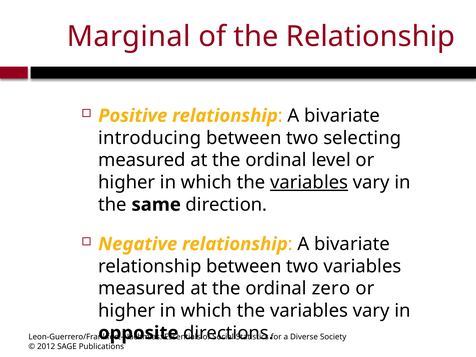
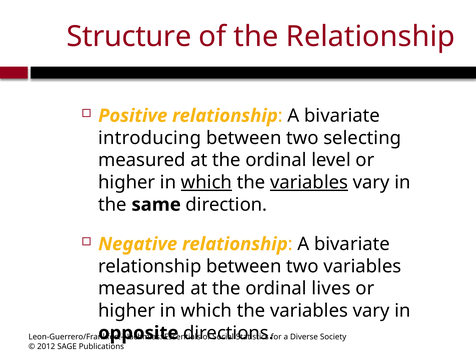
Marginal: Marginal -> Structure (129, 37)
which underline: none -> present (207, 182)
zero: zero -> lives (331, 289)
